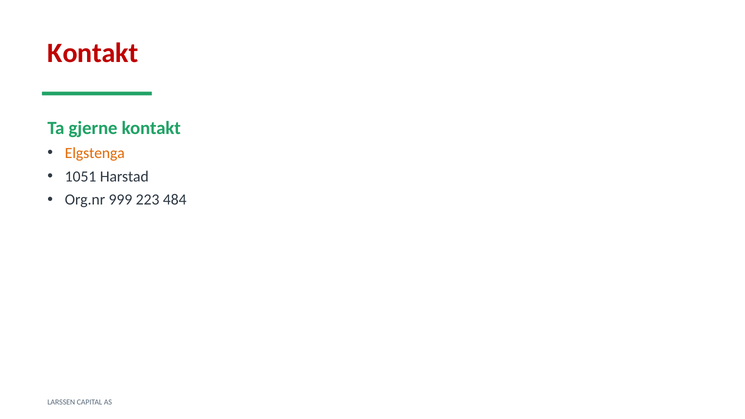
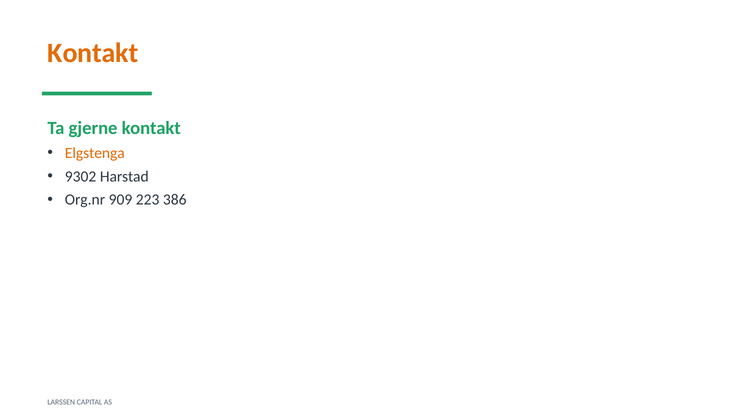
Kontakt colour: red -> orange (93, 53)
1051: 1051 -> 9302 (81, 176)
999: 999 -> 909 (120, 200)
484: 484 -> 386 (175, 200)
